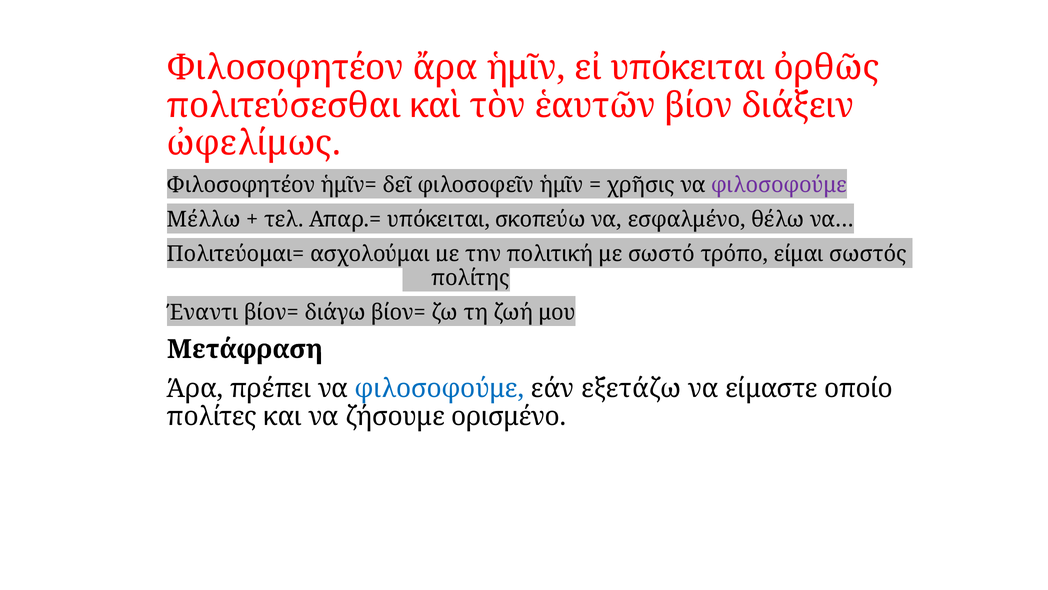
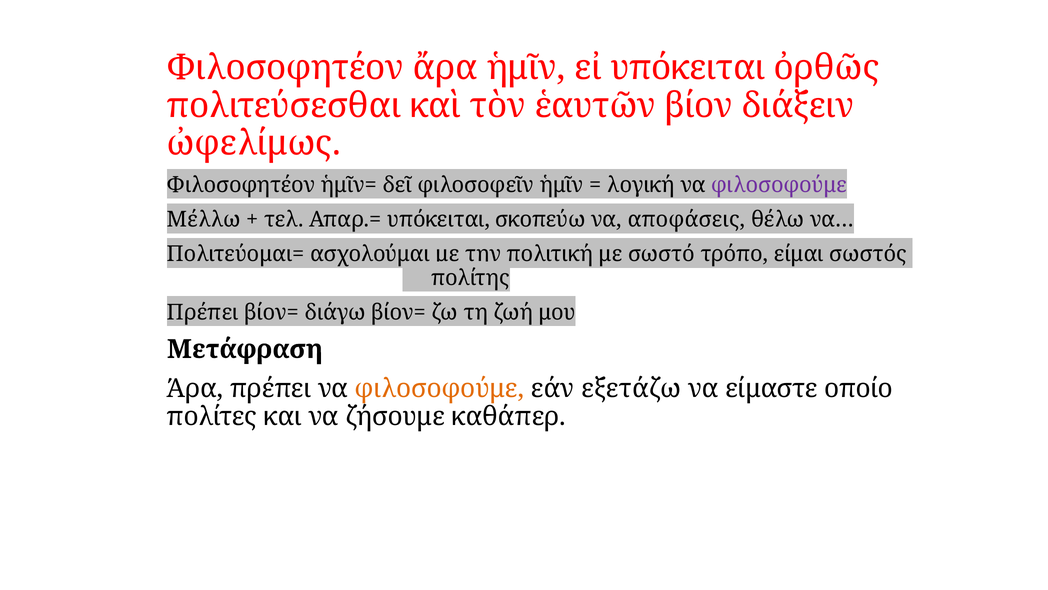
χρῆσις: χρῆσις -> λογική (641, 185)
εσφαλμένο: εσφαλμένο -> αποφάσεις (686, 219)
Έναντι: Έναντι -> Πρέπει (203, 312)
φιλοσοφούμε colour: blue -> orange (440, 388)
ορισμένο: ορισμένο -> καθάπερ (509, 416)
